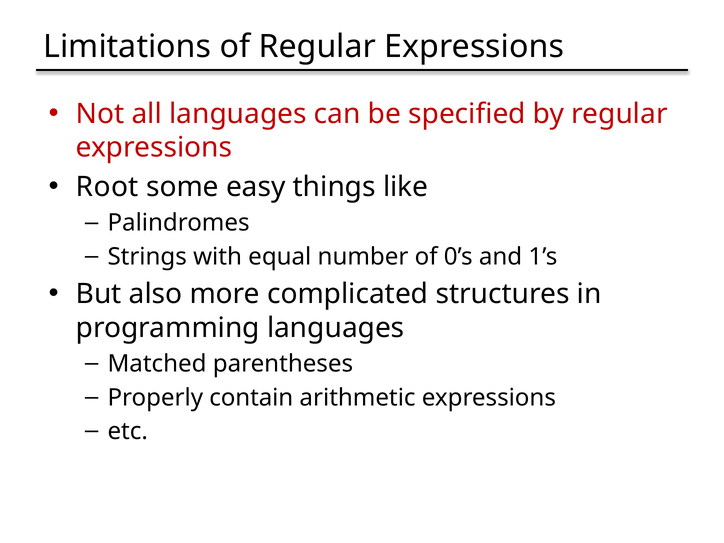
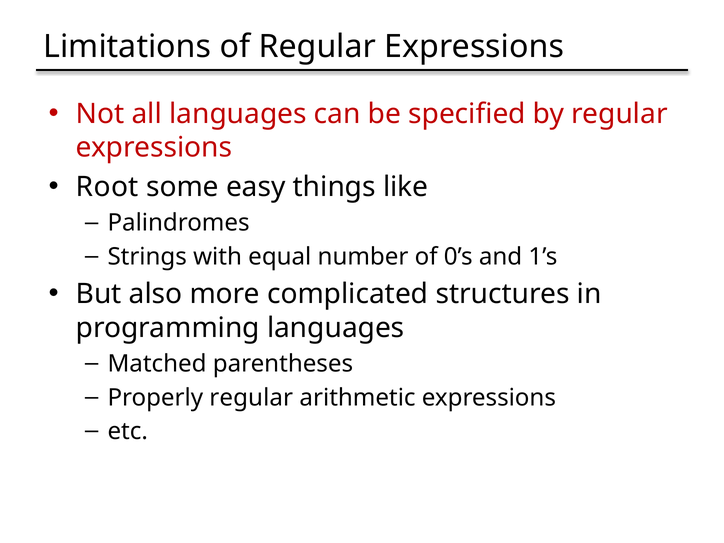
Properly contain: contain -> regular (251, 398)
